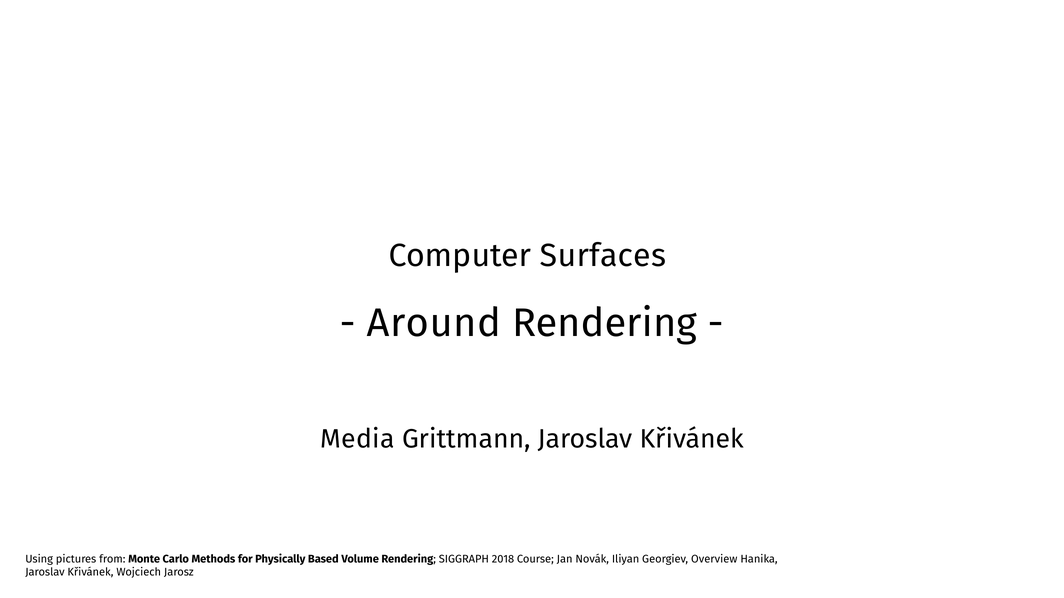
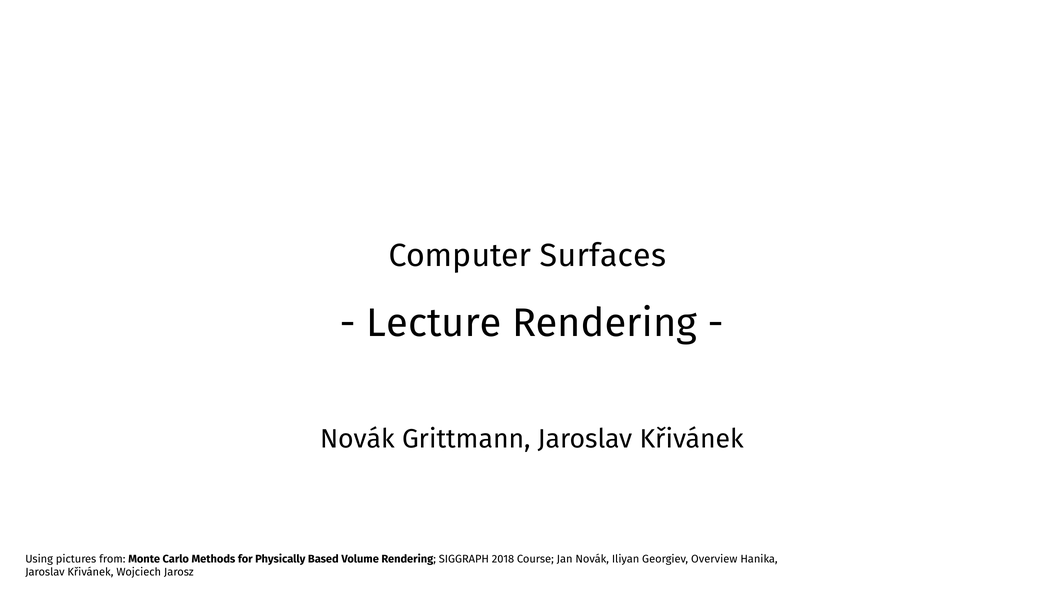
Around: Around -> Lecture (434, 323)
Media: Media -> Novák (358, 439)
